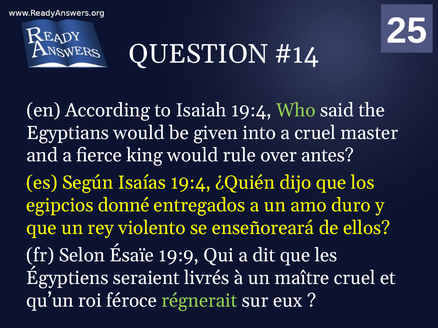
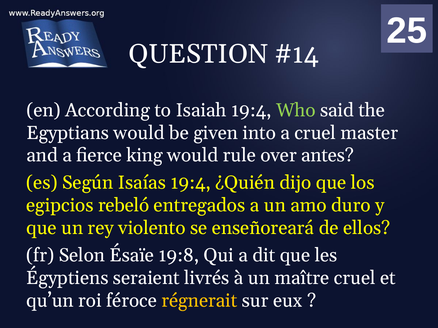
donné: donné -> rebeló (124, 206)
19:9: 19:9 -> 19:8 (179, 256)
régnerait colour: light green -> yellow (199, 301)
